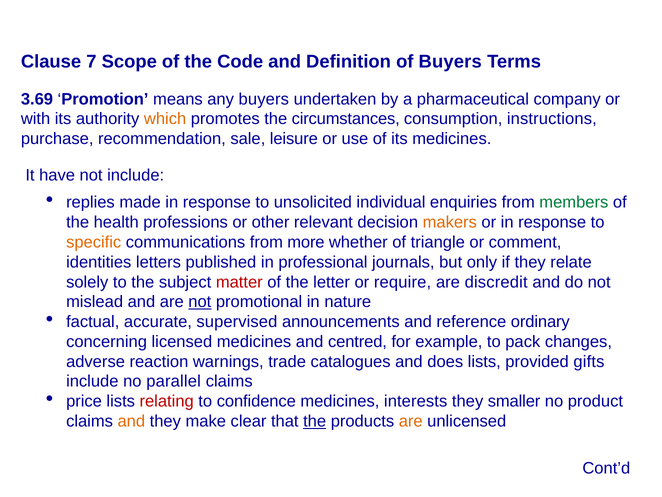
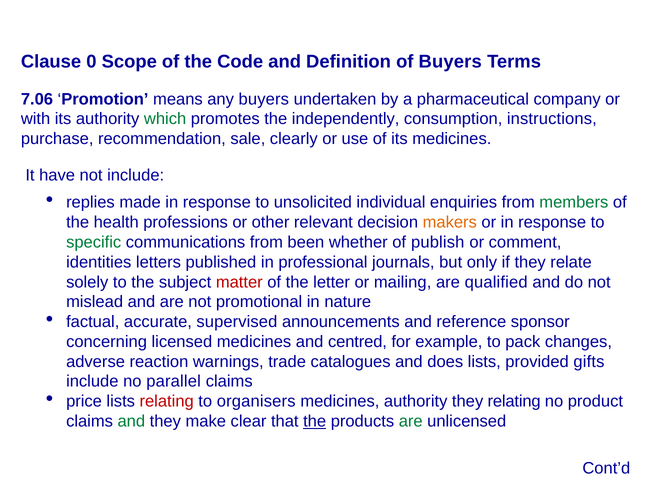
7: 7 -> 0 (91, 62)
3.69: 3.69 -> 7.06 (37, 99)
which colour: orange -> green (165, 119)
circumstances: circumstances -> independently (346, 119)
leisure: leisure -> clearly (294, 139)
specific colour: orange -> green (94, 242)
more: more -> been (306, 242)
triangle: triangle -> publish (438, 242)
require: require -> mailing (403, 282)
discredit: discredit -> qualified (496, 282)
not underline: present -> none (200, 302)
ordinary: ordinary -> sponsor (540, 321)
confidence: confidence -> organisers (256, 401)
medicines interests: interests -> authority (416, 401)
they smaller: smaller -> relating (514, 401)
and colour: orange -> green (131, 421)
are colour: orange -> green (411, 421)
